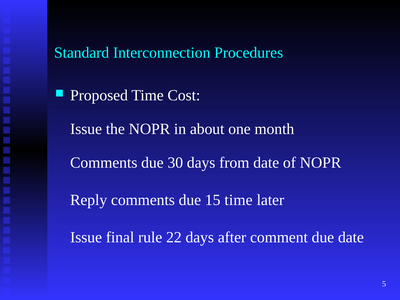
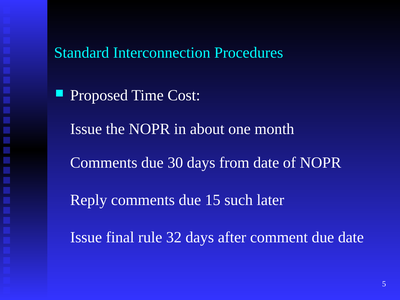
15 time: time -> such (239, 200)
22: 22 -> 32 (174, 237)
